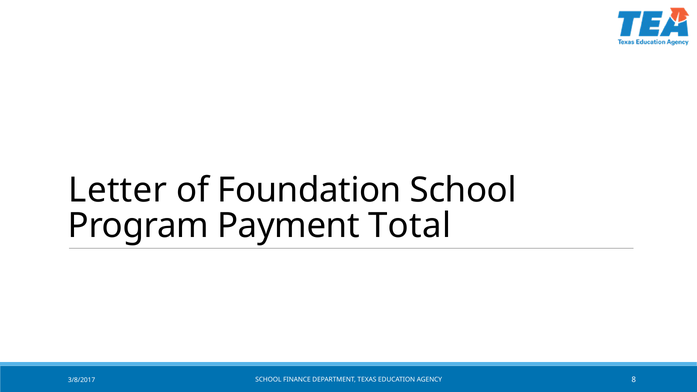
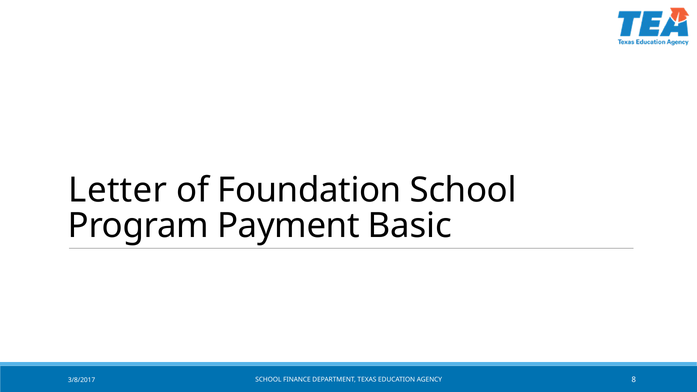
Total: Total -> Basic (410, 226)
